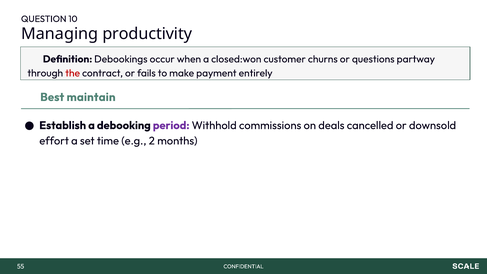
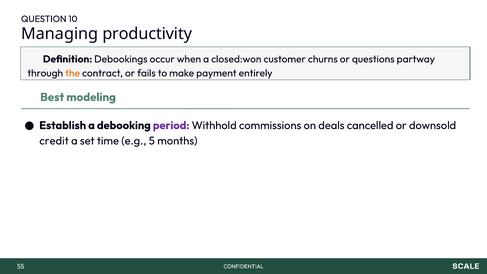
the colour: red -> orange (73, 73)
maintain: maintain -> modeling (91, 97)
effort: effort -> credit (54, 141)
2: 2 -> 5 (152, 141)
